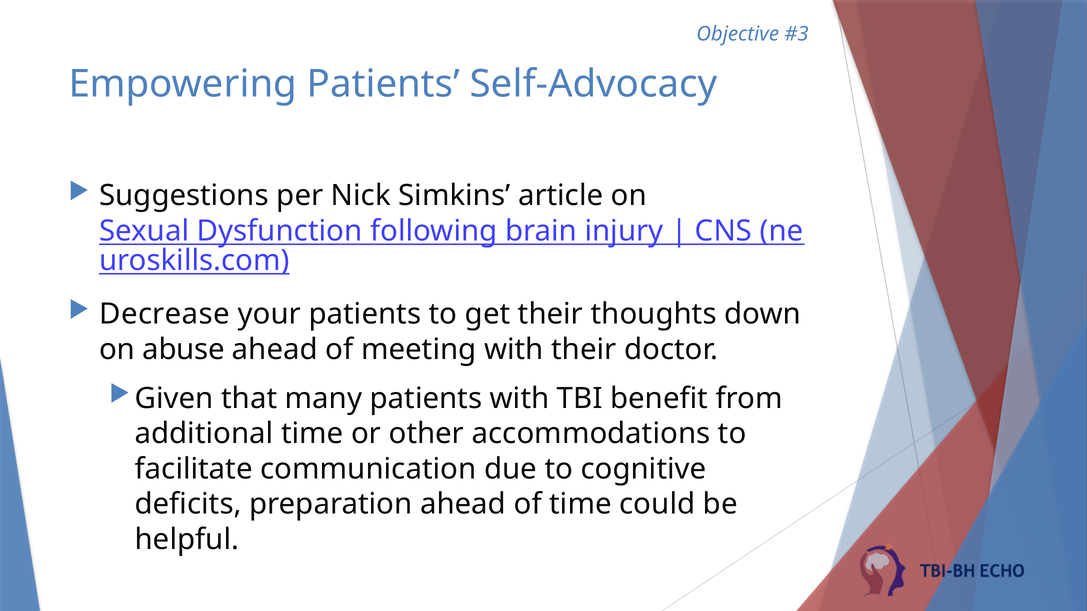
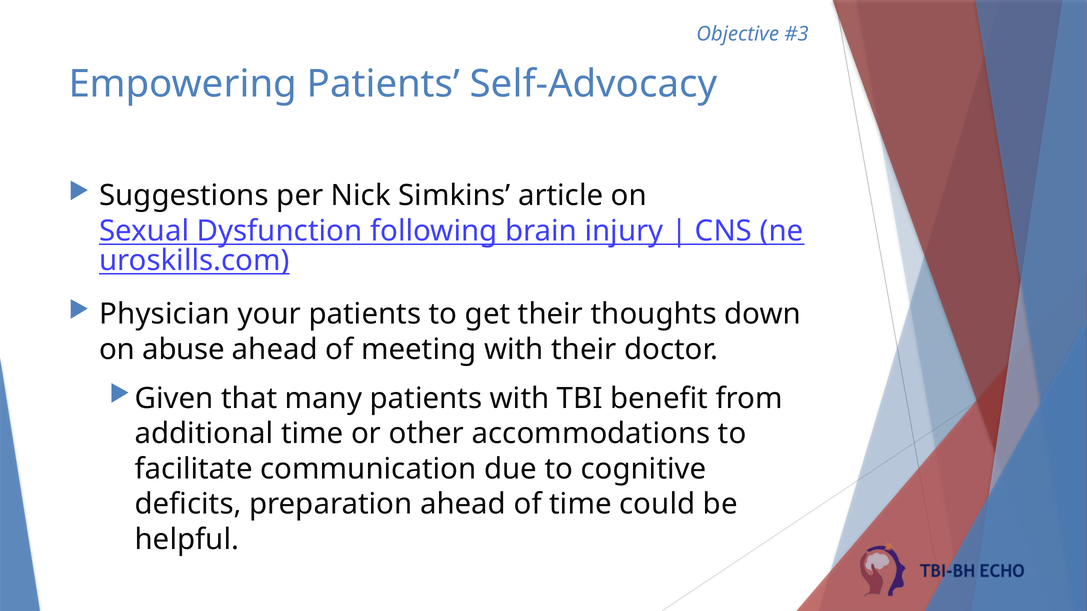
Decrease: Decrease -> Physician (165, 314)
